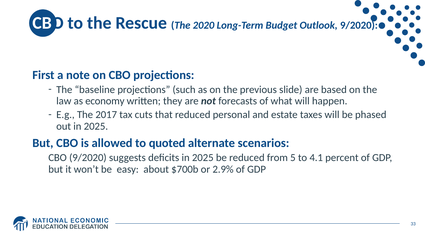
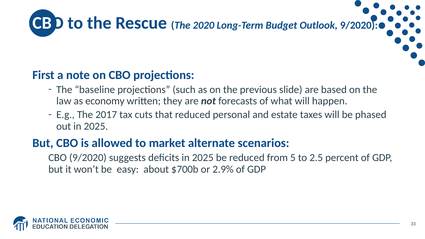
quoted: quoted -> market (167, 143)
4.1: 4.1 -> 2.5 (316, 158)
